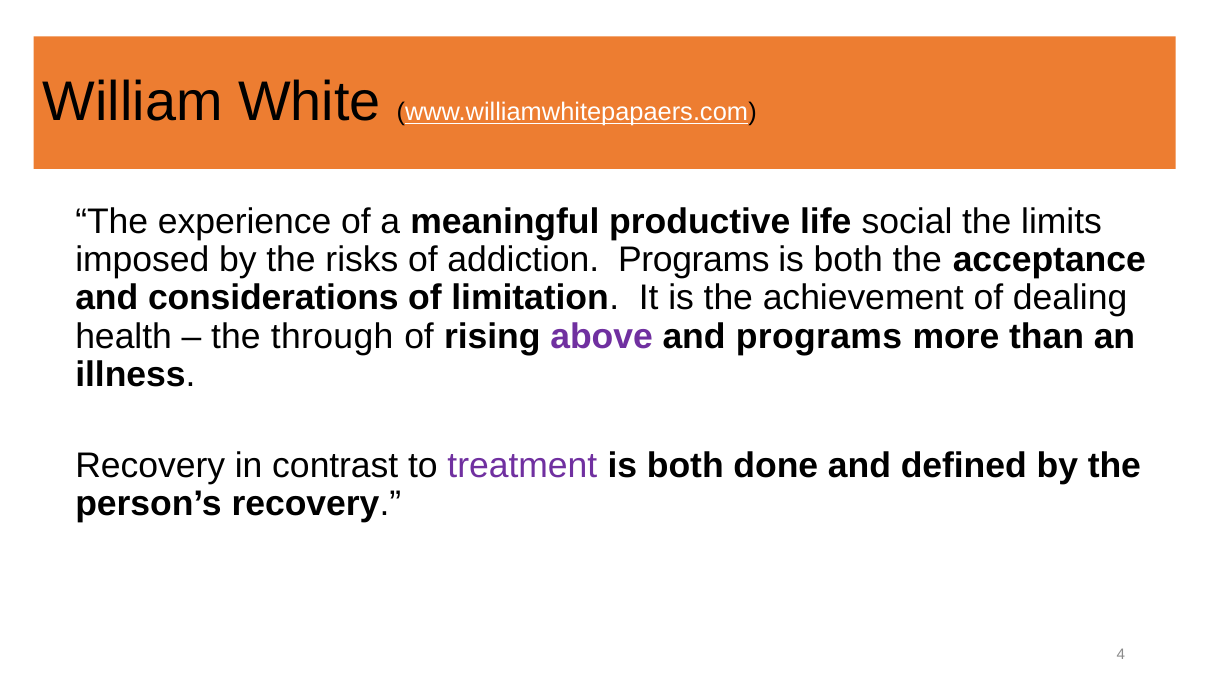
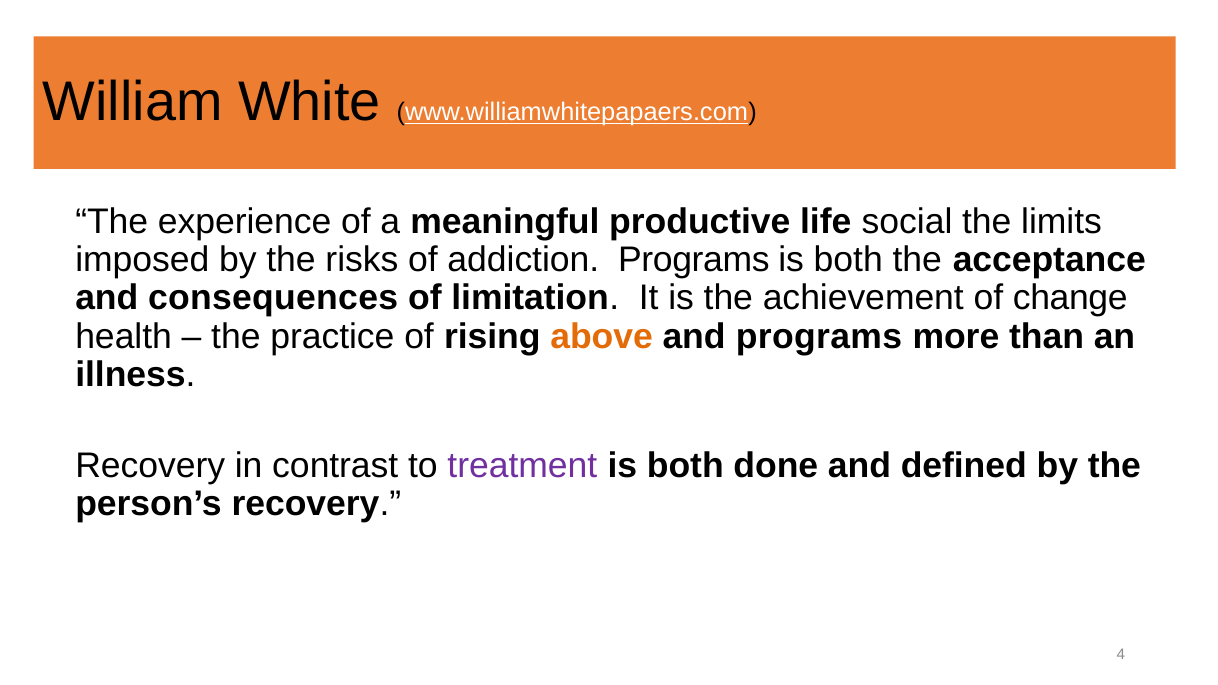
considerations: considerations -> consequences (273, 298)
dealing: dealing -> change (1070, 298)
through: through -> practice (332, 337)
above colour: purple -> orange (602, 337)
